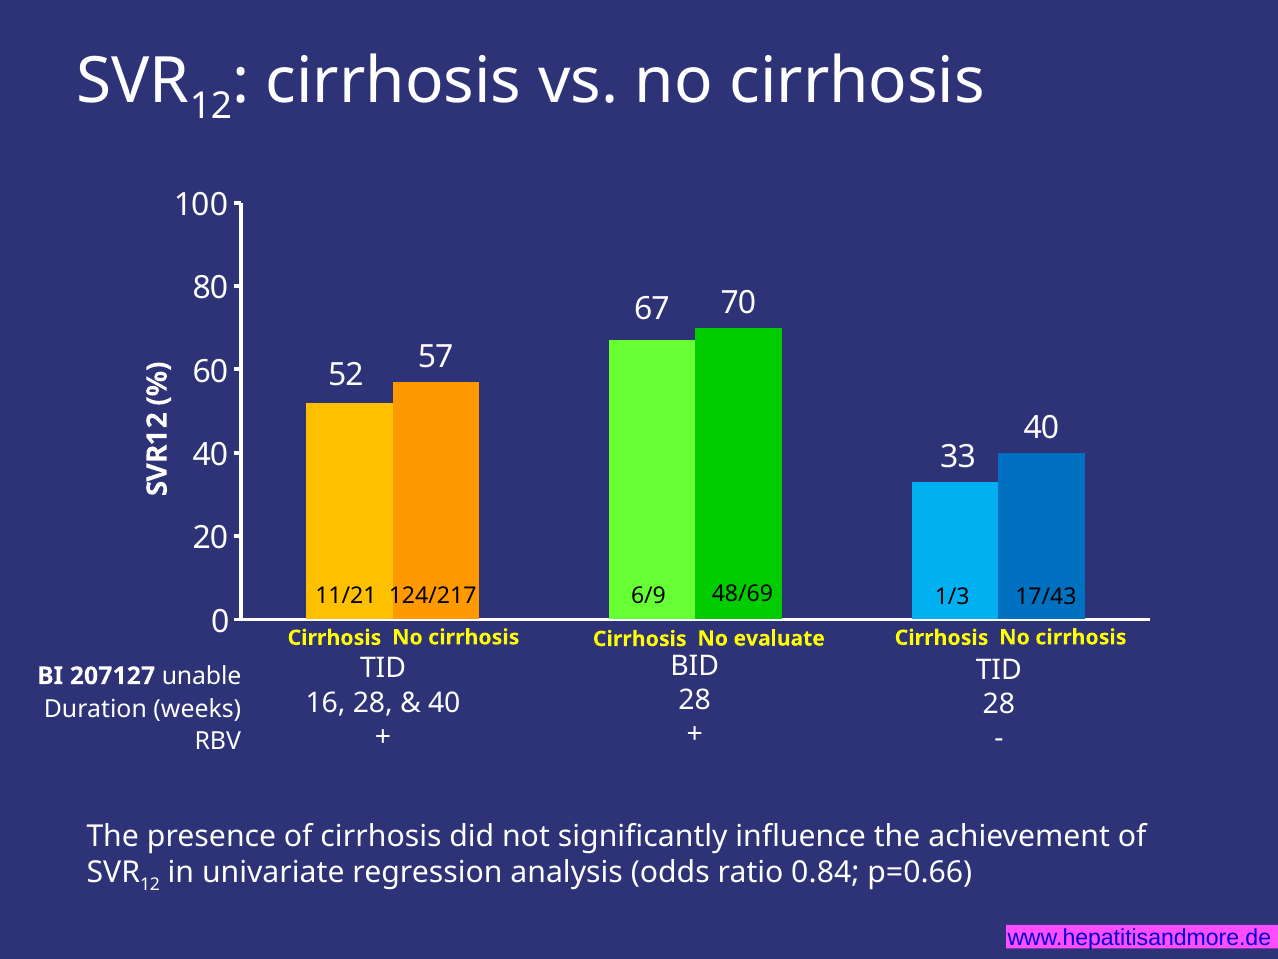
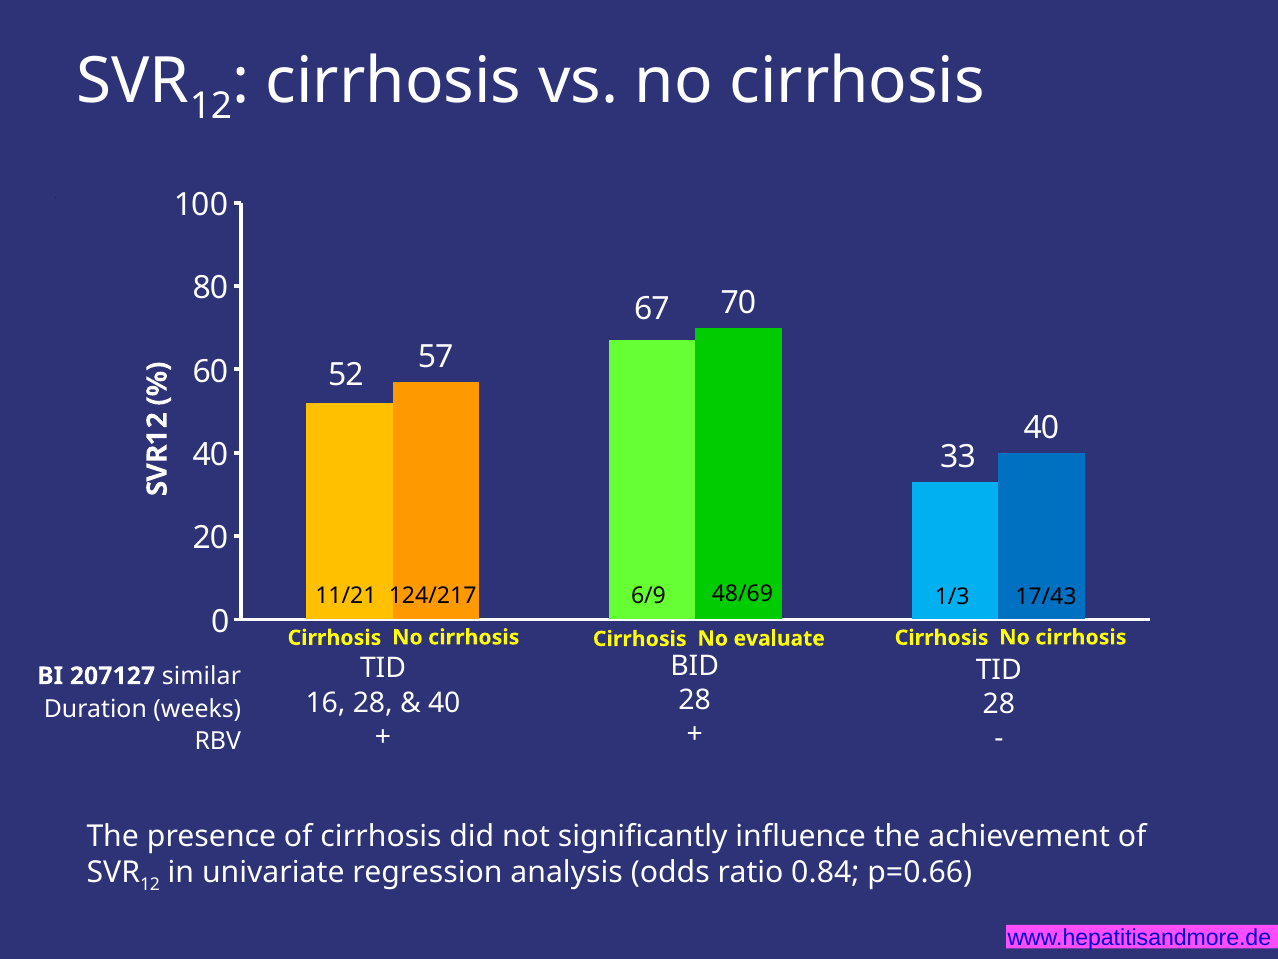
unable: unable -> similar (201, 676)
